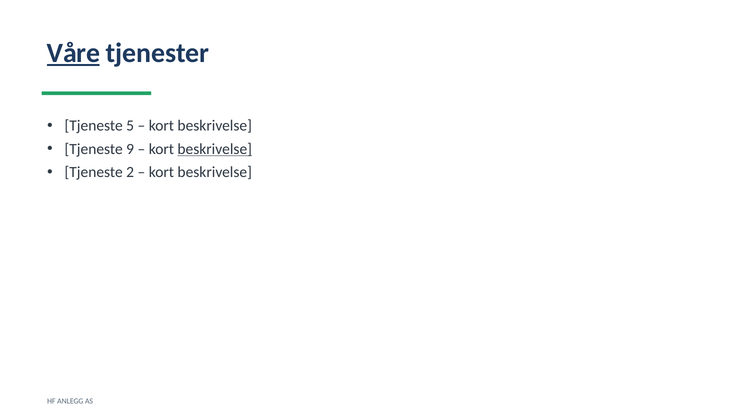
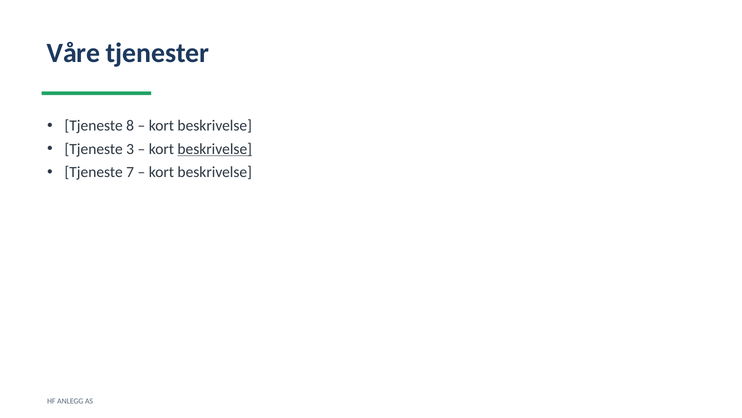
Våre underline: present -> none (73, 53)
5: 5 -> 8 (130, 126)
9: 9 -> 3 (130, 149)
2: 2 -> 7 (130, 172)
